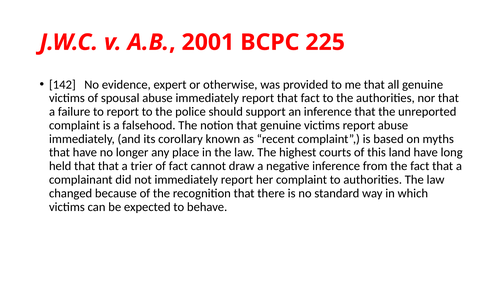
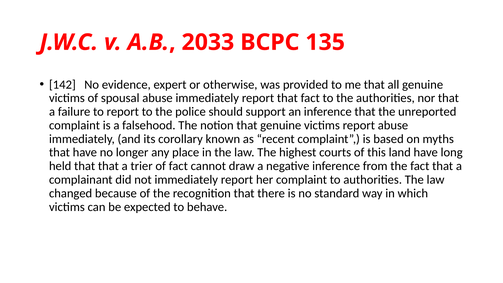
2001: 2001 -> 2033 (208, 42)
225: 225 -> 135 (325, 42)
